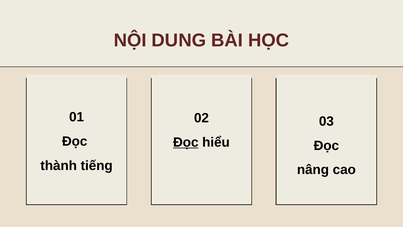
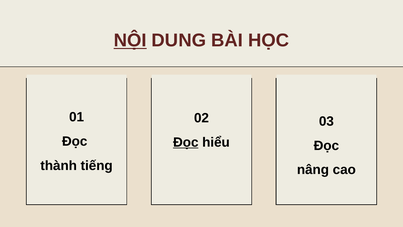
NỘI underline: none -> present (130, 40)
